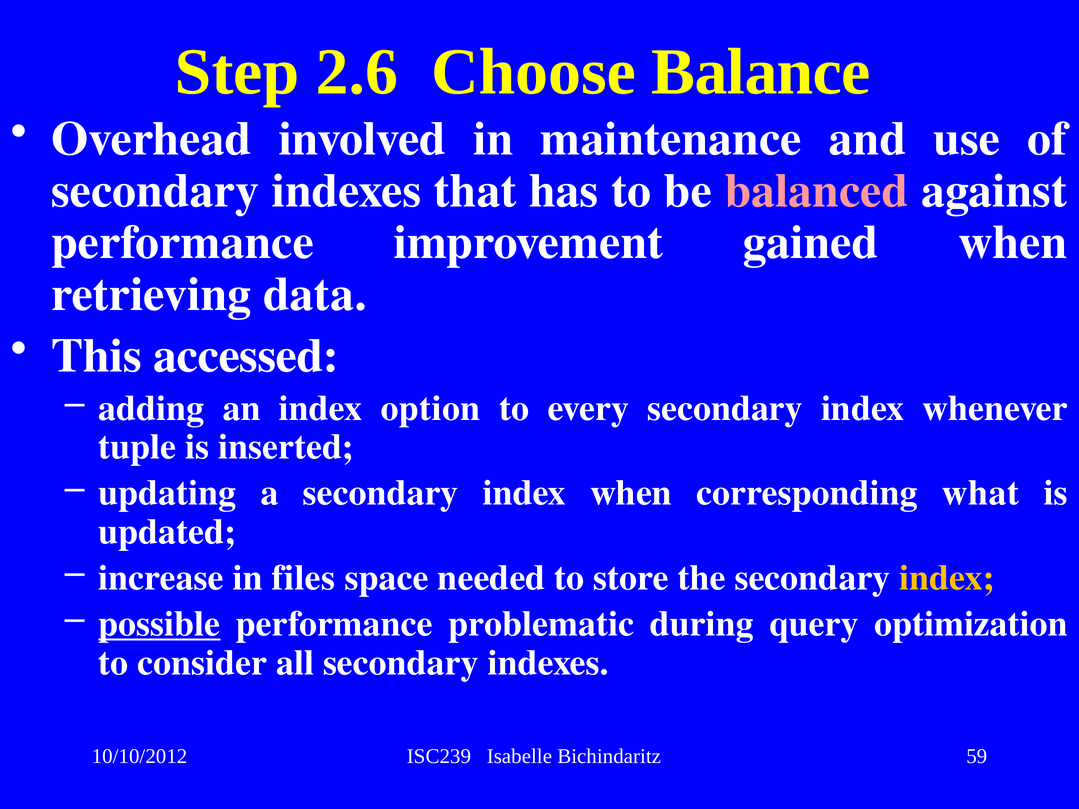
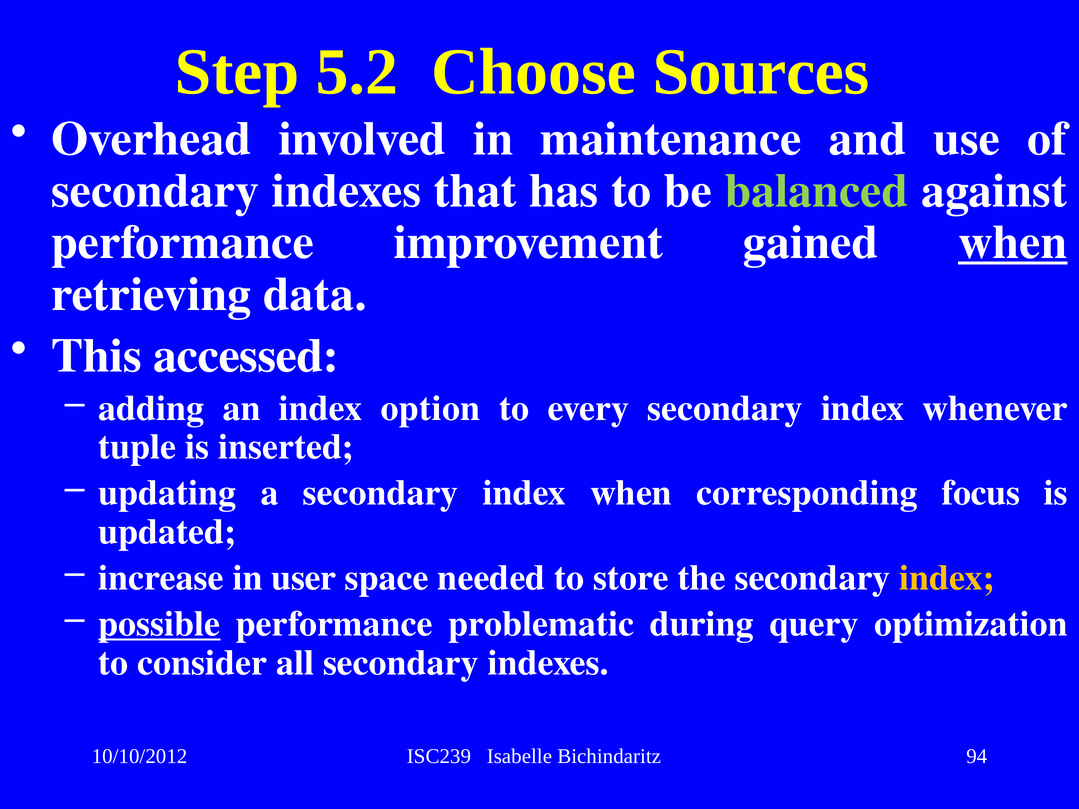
2.6: 2.6 -> 5.2 (357, 72)
Balance: Balance -> Sources (761, 72)
balanced colour: pink -> light green (816, 191)
when underline: none -> present (1013, 243)
what: what -> focus (981, 493)
files: files -> user (304, 578)
59: 59 -> 94 (977, 757)
